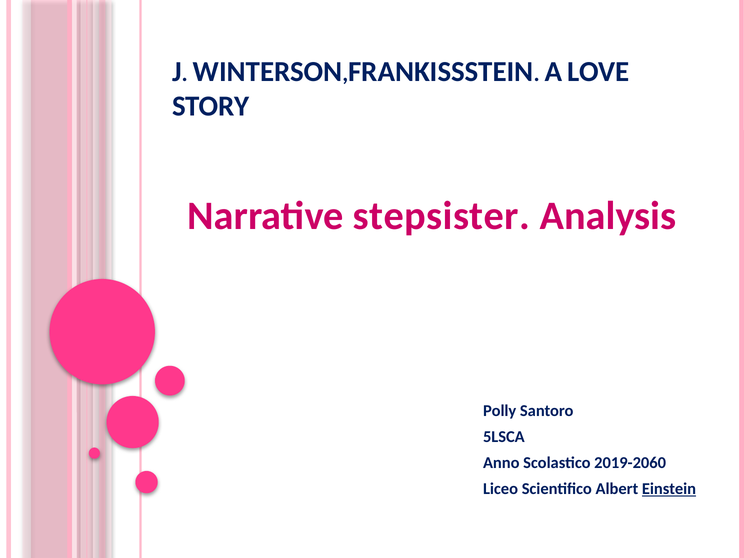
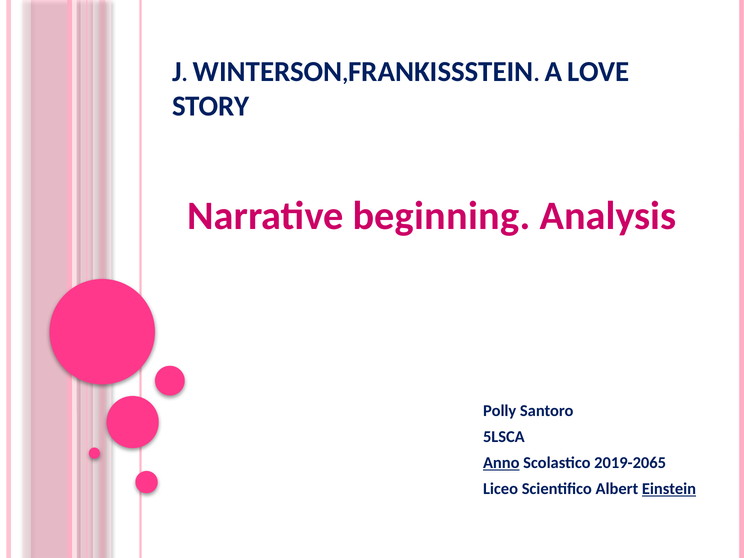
stepsister: stepsister -> beginning (441, 216)
Anno underline: none -> present (501, 463)
2019-2060: 2019-2060 -> 2019-2065 (630, 463)
